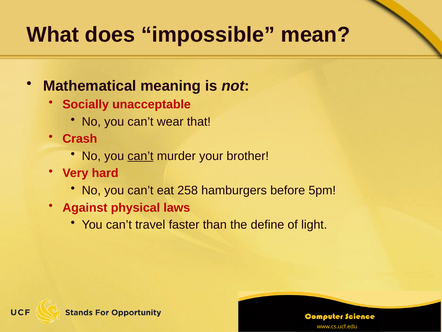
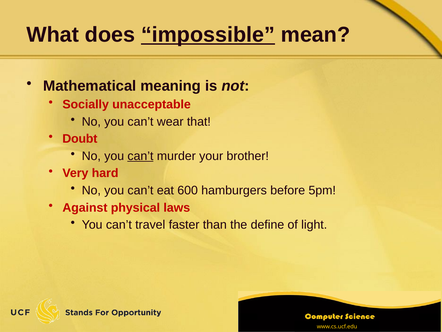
impossible underline: none -> present (208, 35)
Crash: Crash -> Doubt (80, 139)
258: 258 -> 600 (188, 190)
